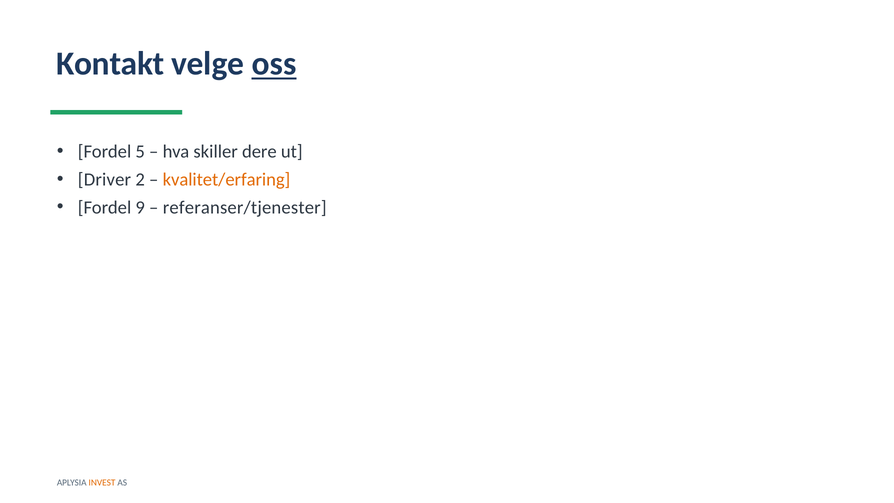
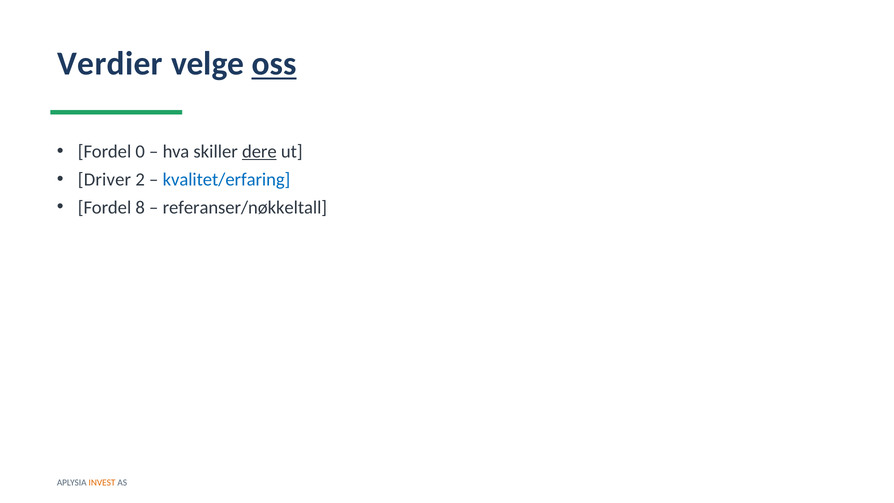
Kontakt: Kontakt -> Verdier (110, 64)
5: 5 -> 0 (140, 151)
dere underline: none -> present (259, 151)
kvalitet/erfaring colour: orange -> blue (226, 179)
9: 9 -> 8 (140, 207)
referanser/tjenester: referanser/tjenester -> referanser/nøkkeltall (245, 207)
